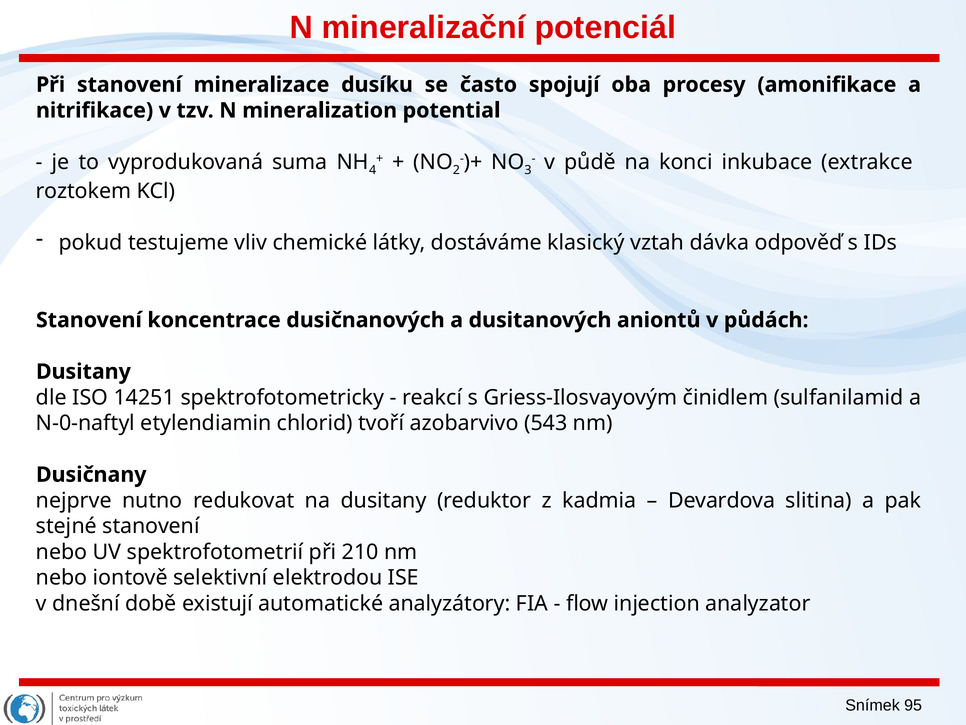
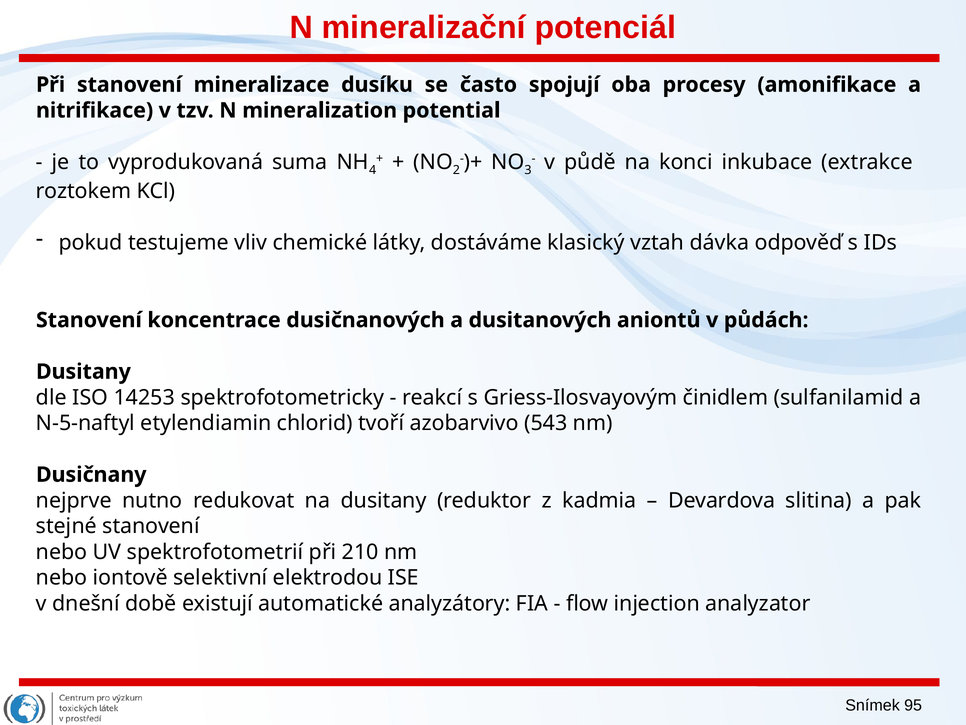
14251: 14251 -> 14253 (144, 397)
N-0-naftyl: N-0-naftyl -> N-5-naftyl (85, 423)
